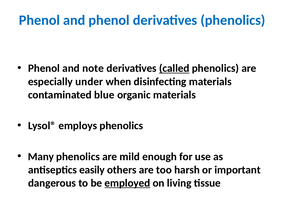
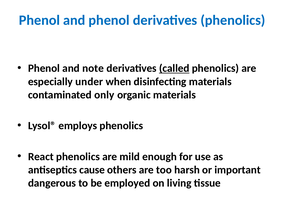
blue: blue -> only (104, 95)
Many: Many -> React (41, 157)
easily: easily -> cause (92, 170)
employed underline: present -> none (127, 183)
